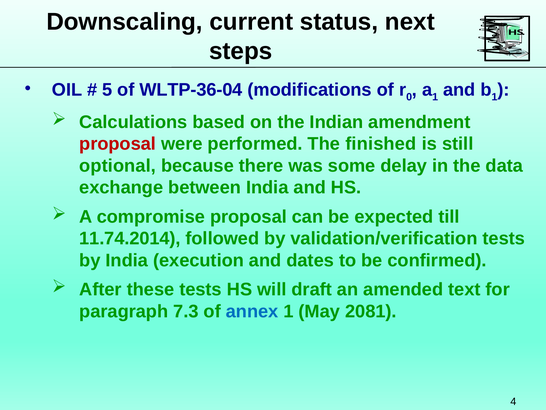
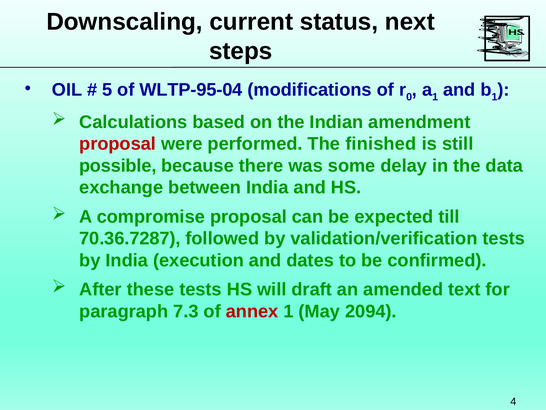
WLTP-36-04: WLTP-36-04 -> WLTP-95-04 (191, 90)
optional: optional -> possible (118, 166)
11.74.2014: 11.74.2014 -> 70.36.7287 (130, 238)
annex colour: blue -> red (252, 311)
2081: 2081 -> 2094 (371, 311)
